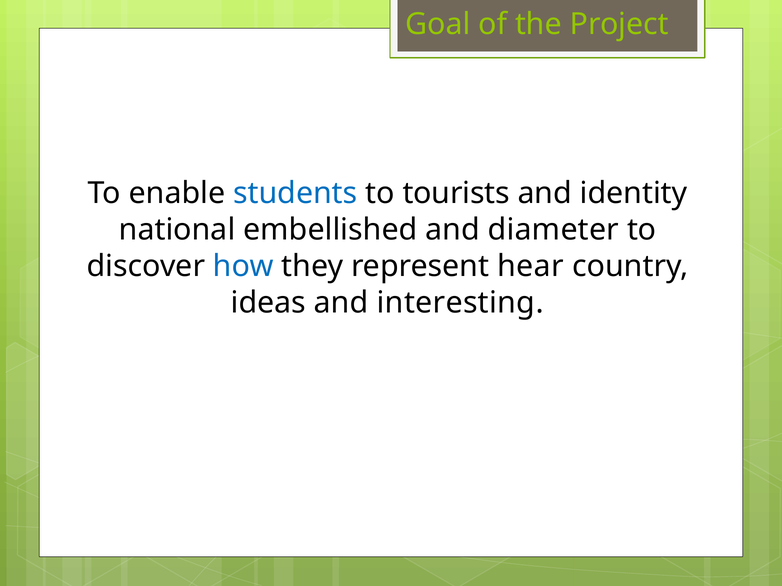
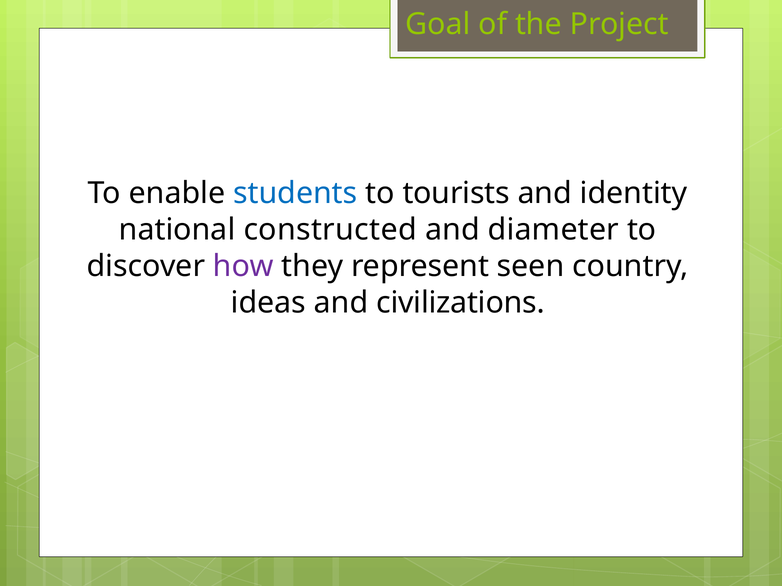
embellished: embellished -> constructed (330, 230)
how colour: blue -> purple (243, 267)
hear: hear -> seen (531, 267)
interesting: interesting -> civilizations (460, 303)
